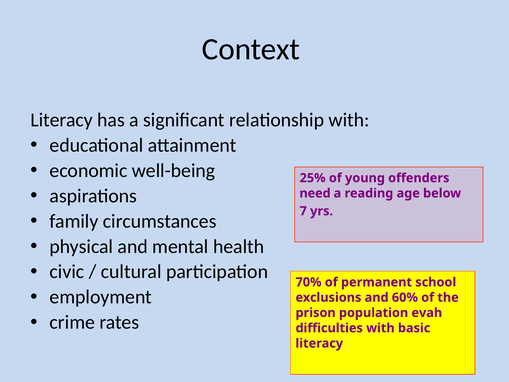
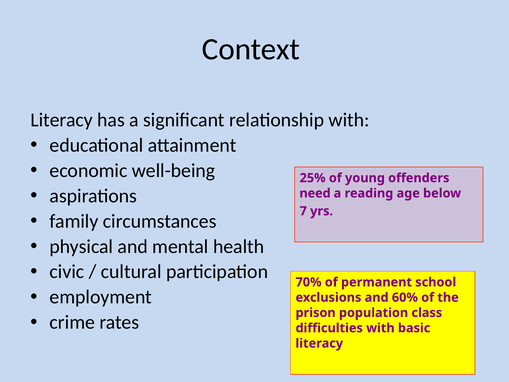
evah: evah -> class (427, 313)
